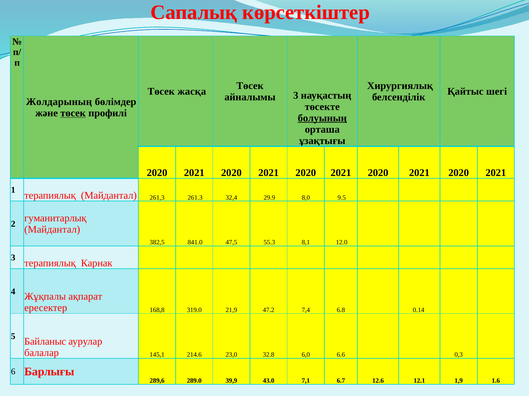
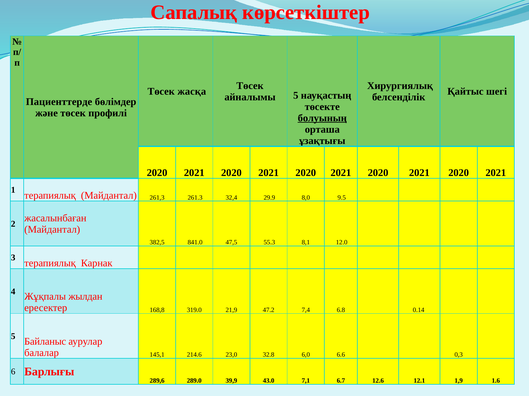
айналымы 3: 3 -> 5 (296, 95)
Жолдарының: Жолдарының -> Пациенттерде (59, 102)
төсек underline: present -> none (73, 113)
гуманитарлық: гуманитарлық -> жасалынбаған (55, 219)
ақпарат: ақпарат -> жылдан (85, 297)
